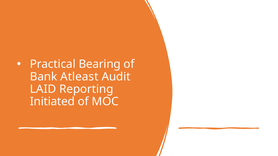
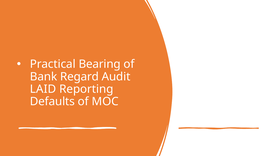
Atleast: Atleast -> Regard (79, 77)
Initiated: Initiated -> Defaults (52, 102)
